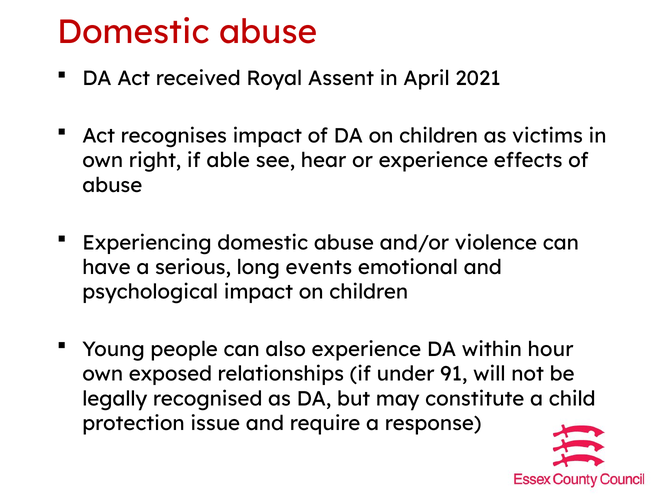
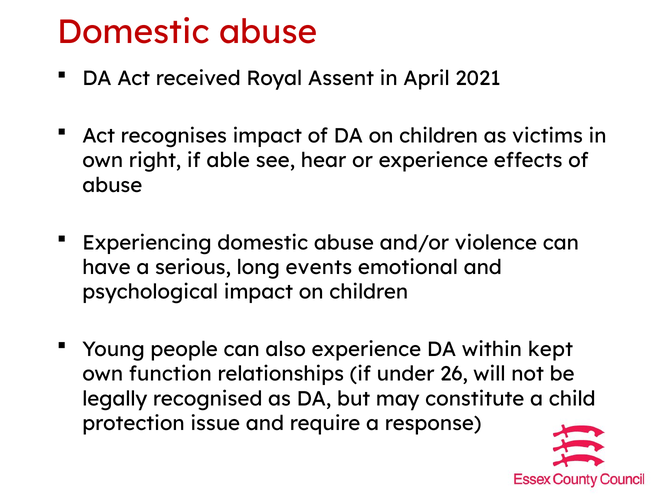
hour: hour -> kept (551, 350)
exposed: exposed -> function (170, 374)
91: 91 -> 26 (454, 374)
